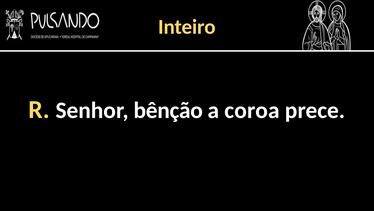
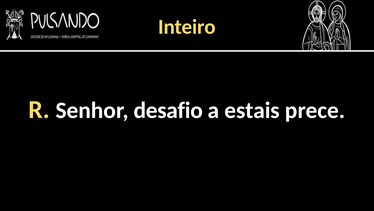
bênção: bênção -> desafio (168, 110)
coroa: coroa -> estais (252, 110)
